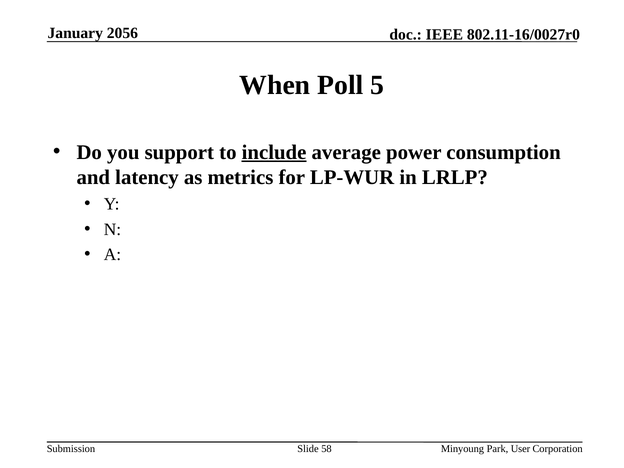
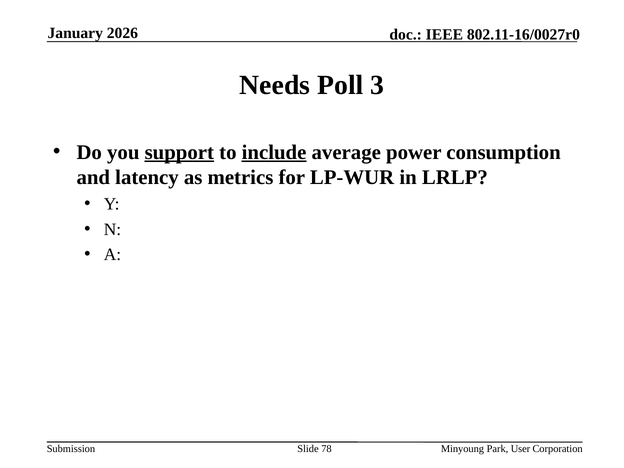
2056: 2056 -> 2026 (122, 33)
When: When -> Needs (275, 85)
5: 5 -> 3 (377, 85)
support underline: none -> present (179, 152)
58: 58 -> 78 (326, 449)
